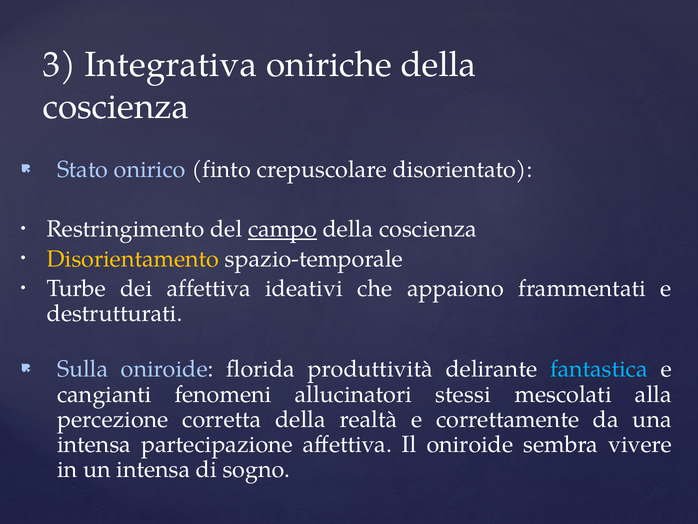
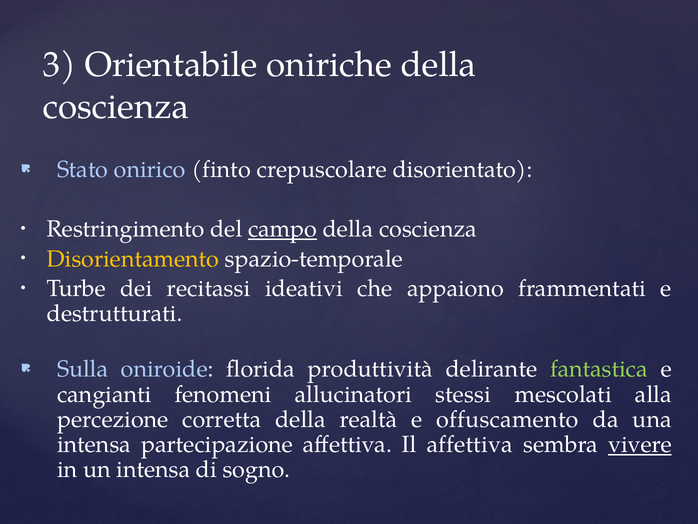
Integrativa: Integrativa -> Orientabile (171, 65)
dei affettiva: affettiva -> recitassi (209, 288)
fantastica colour: light blue -> light green (599, 369)
correttamente: correttamente -> offuscamento (508, 419)
Il oniroide: oniroide -> affettiva (470, 444)
vivere underline: none -> present (640, 444)
